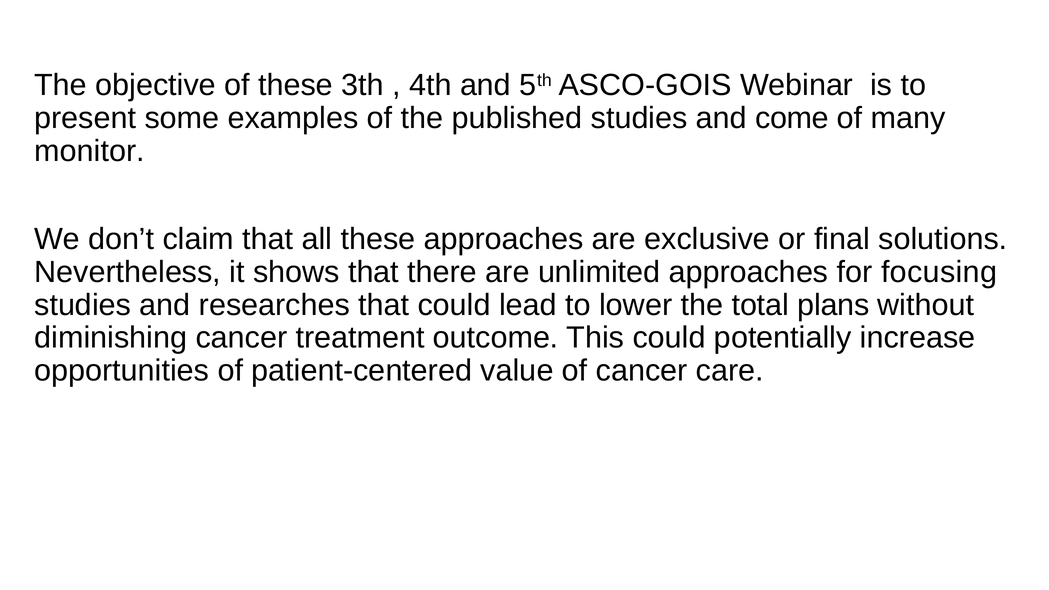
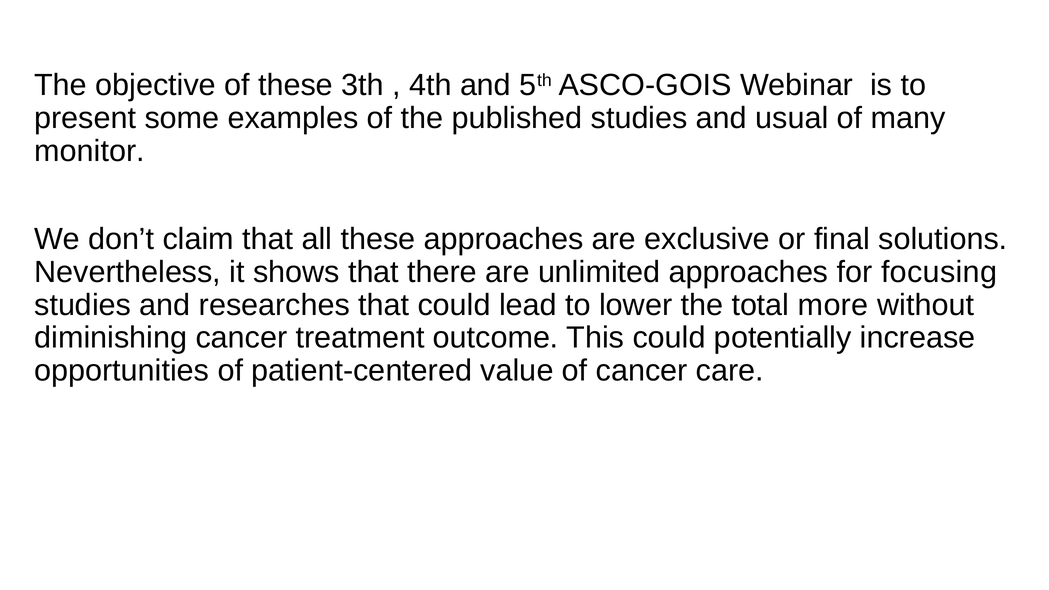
come: come -> usual (792, 118)
plans: plans -> more (833, 305)
